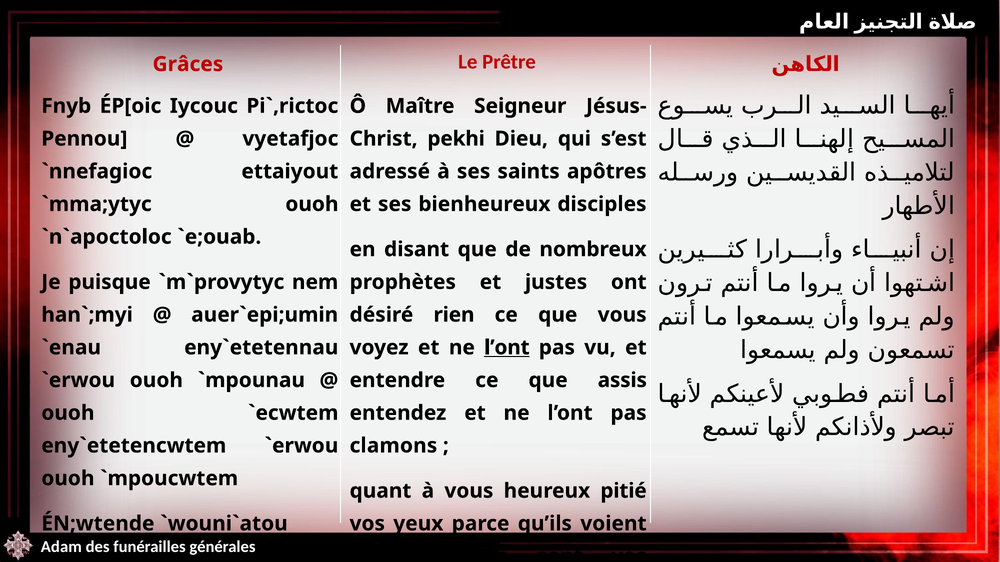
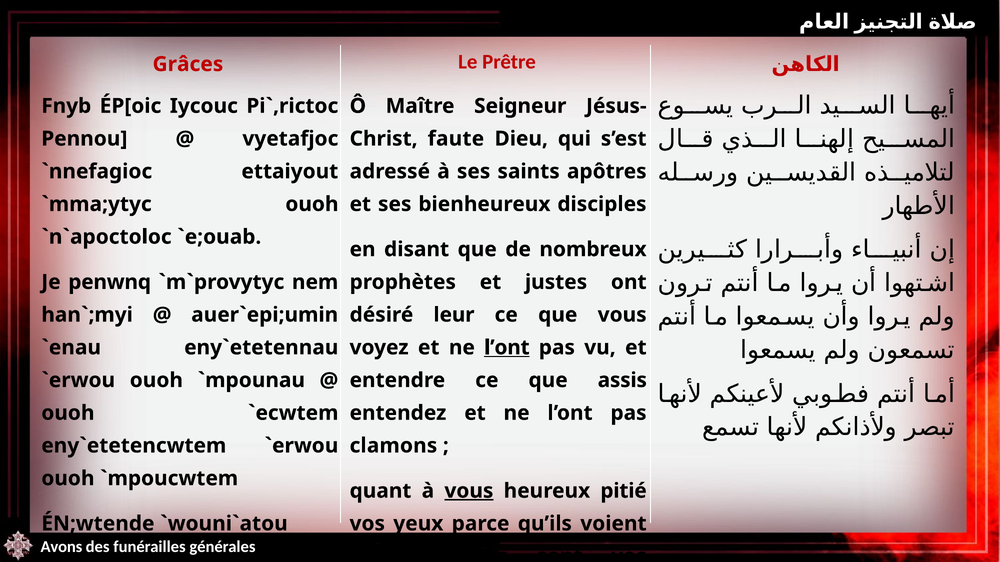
pekhi: pekhi -> faute (456, 139)
puisque: puisque -> penwnq (110, 282)
rien: rien -> leur (454, 315)
vous underline: none -> present (469, 491)
Adam: Adam -> Avons (61, 547)
